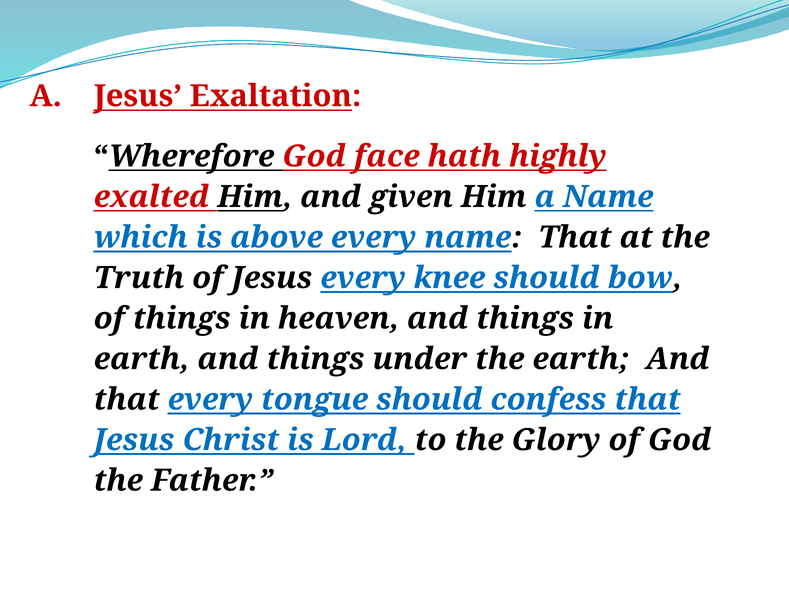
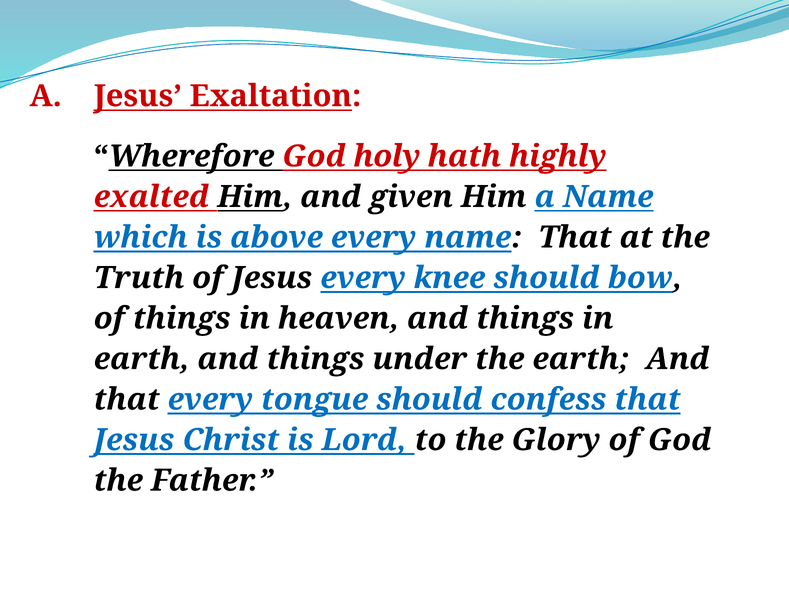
face: face -> holy (387, 156)
